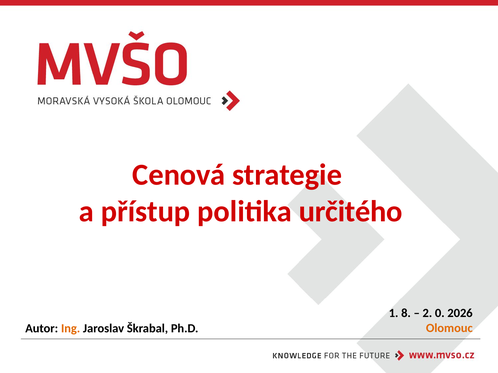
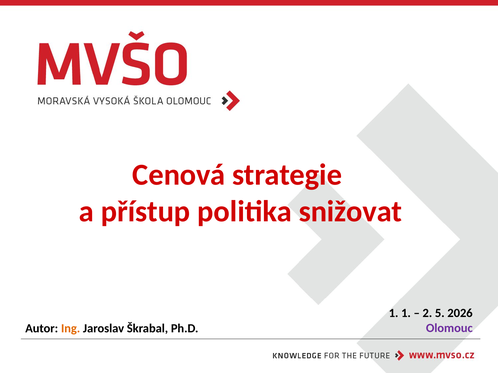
určitého: určitého -> snižovat (350, 212)
1 8: 8 -> 1 (406, 314)
0: 0 -> 5 (440, 314)
Olomouc colour: orange -> purple (449, 329)
